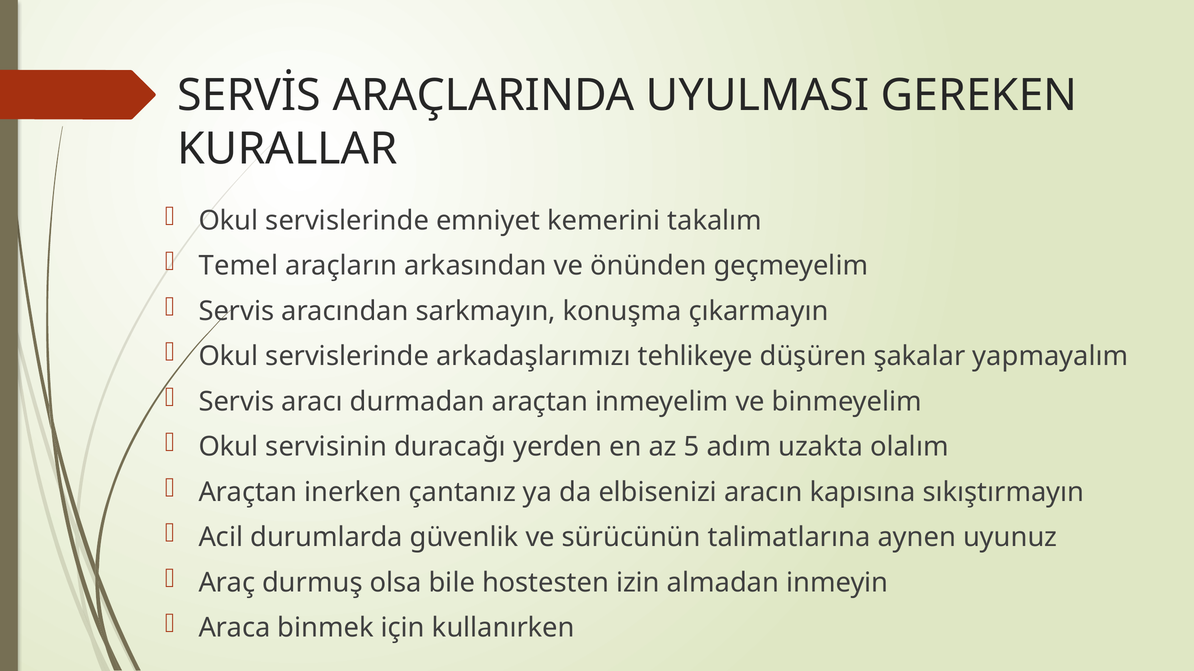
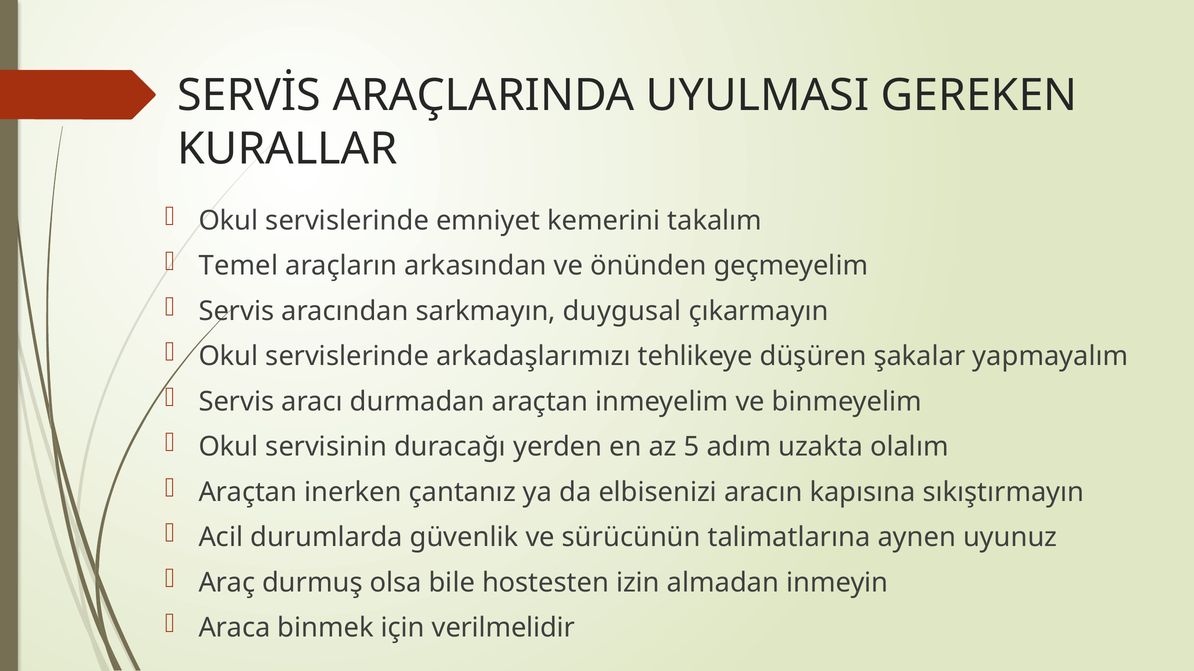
konuşma: konuşma -> duygusal (622, 311)
kullanırken: kullanırken -> verilmelidir (503, 628)
